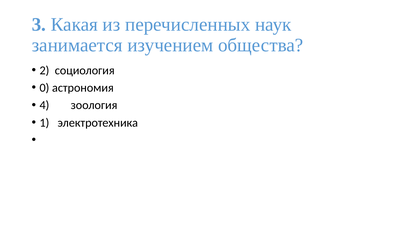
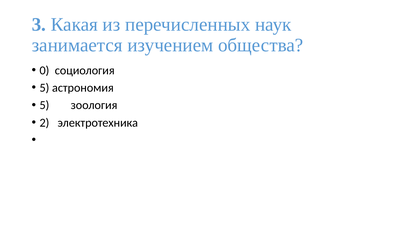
2: 2 -> 0 (44, 70)
0: 0 -> 5 (44, 88)
4: 4 -> 5 (44, 105)
1: 1 -> 2 (44, 123)
